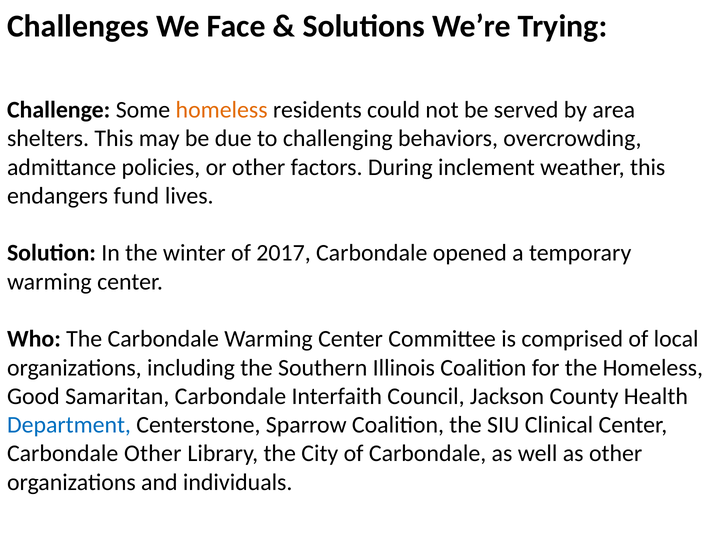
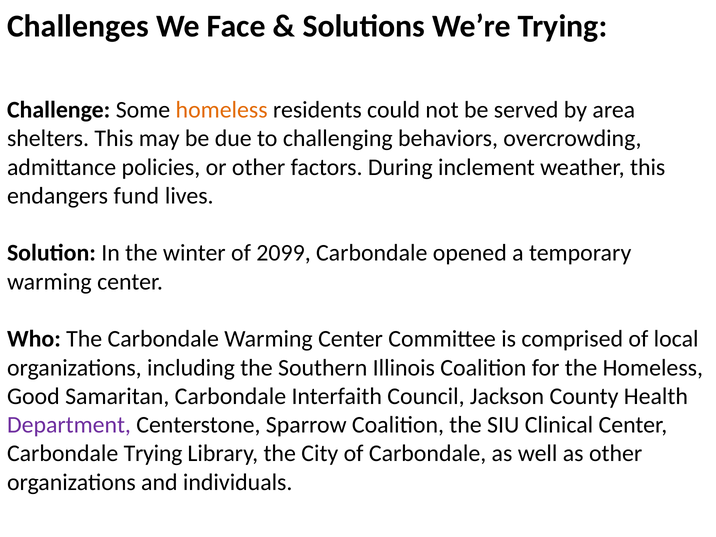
2017: 2017 -> 2099 (284, 253)
Department colour: blue -> purple (69, 425)
Carbondale Other: Other -> Trying (153, 454)
